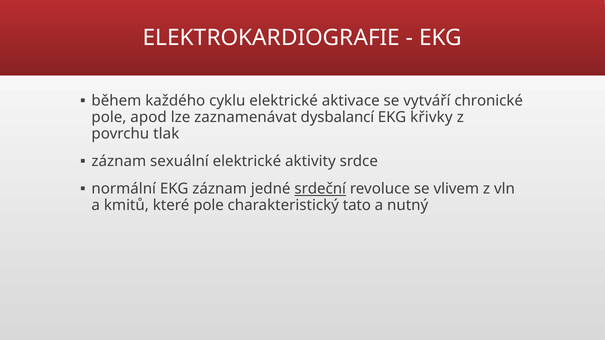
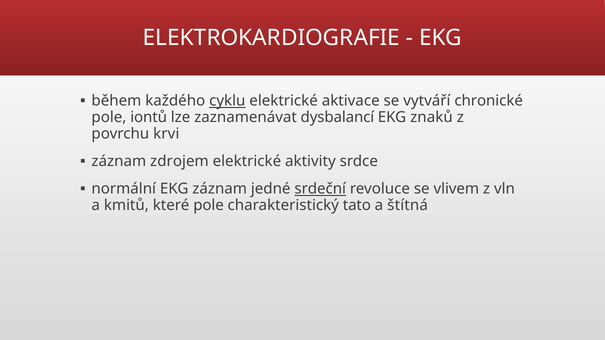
cyklu underline: none -> present (227, 101)
apod: apod -> iontů (149, 117)
křivky: křivky -> znaků (431, 117)
tlak: tlak -> krvi (166, 134)
sexuální: sexuální -> zdrojem (179, 161)
nutný: nutný -> štítná (408, 205)
